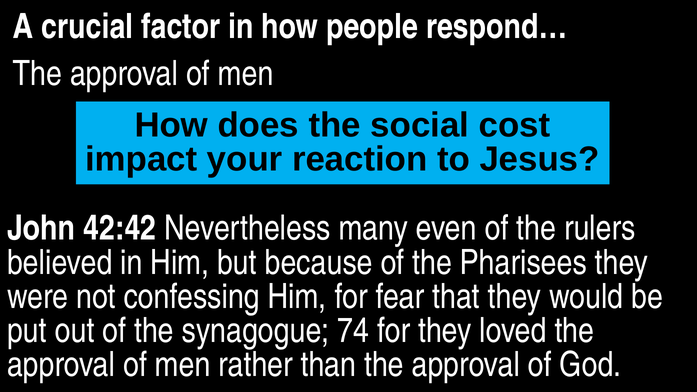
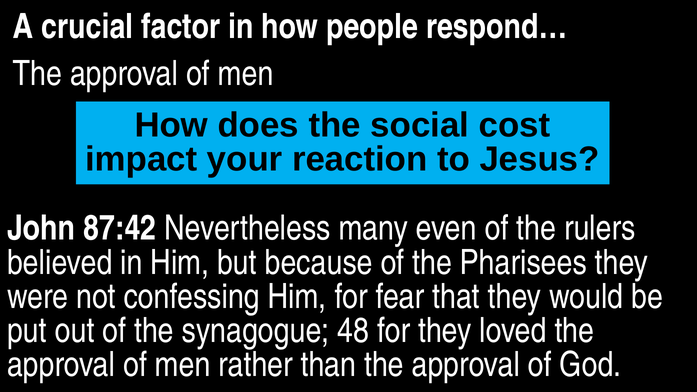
42:42: 42:42 -> 87:42 (120, 229)
74: 74 -> 48 (353, 331)
